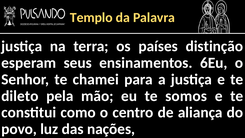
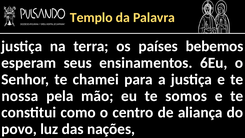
distinção: distinção -> bebemos (214, 46)
dileto: dileto -> nossa (20, 96)
